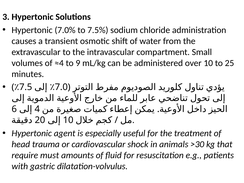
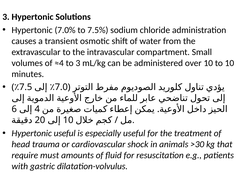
to 9: 9 -> 3 (78, 63)
to 25: 25 -> 10 (229, 63)
Hypertonic agent: agent -> useful (65, 133)
